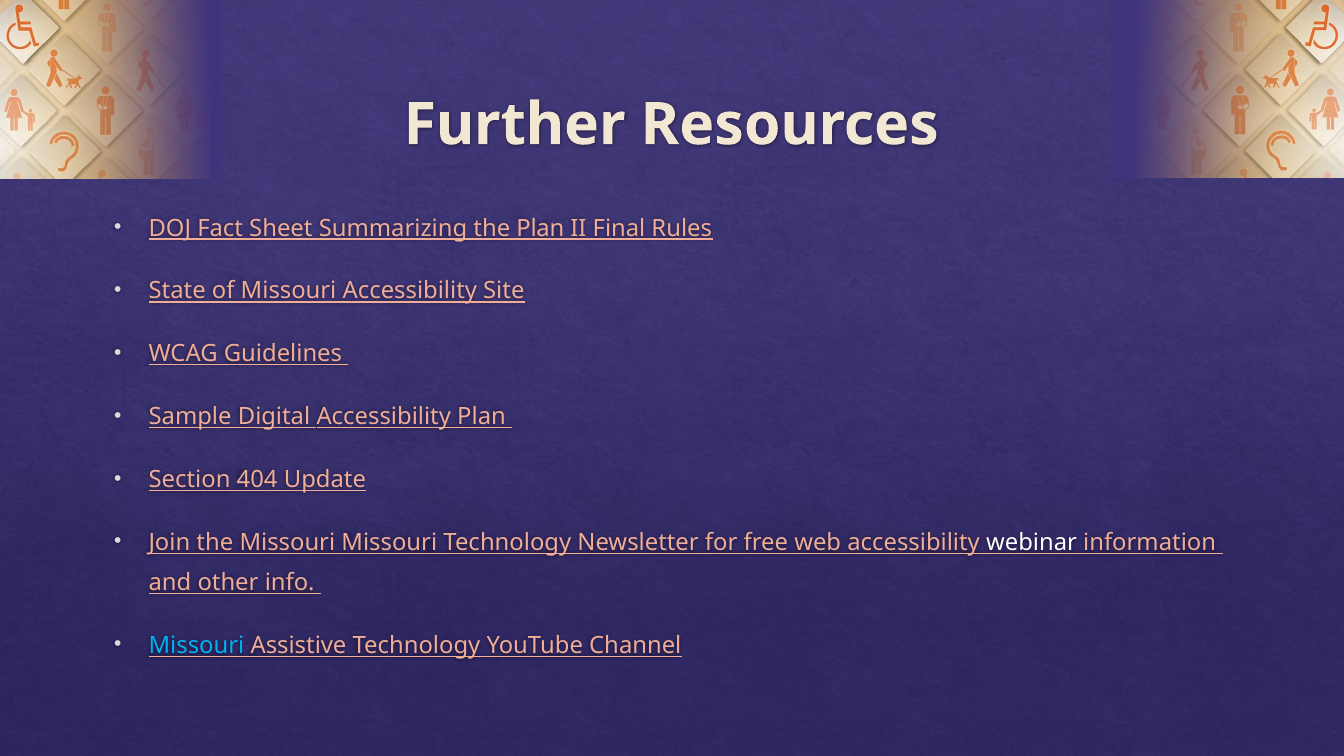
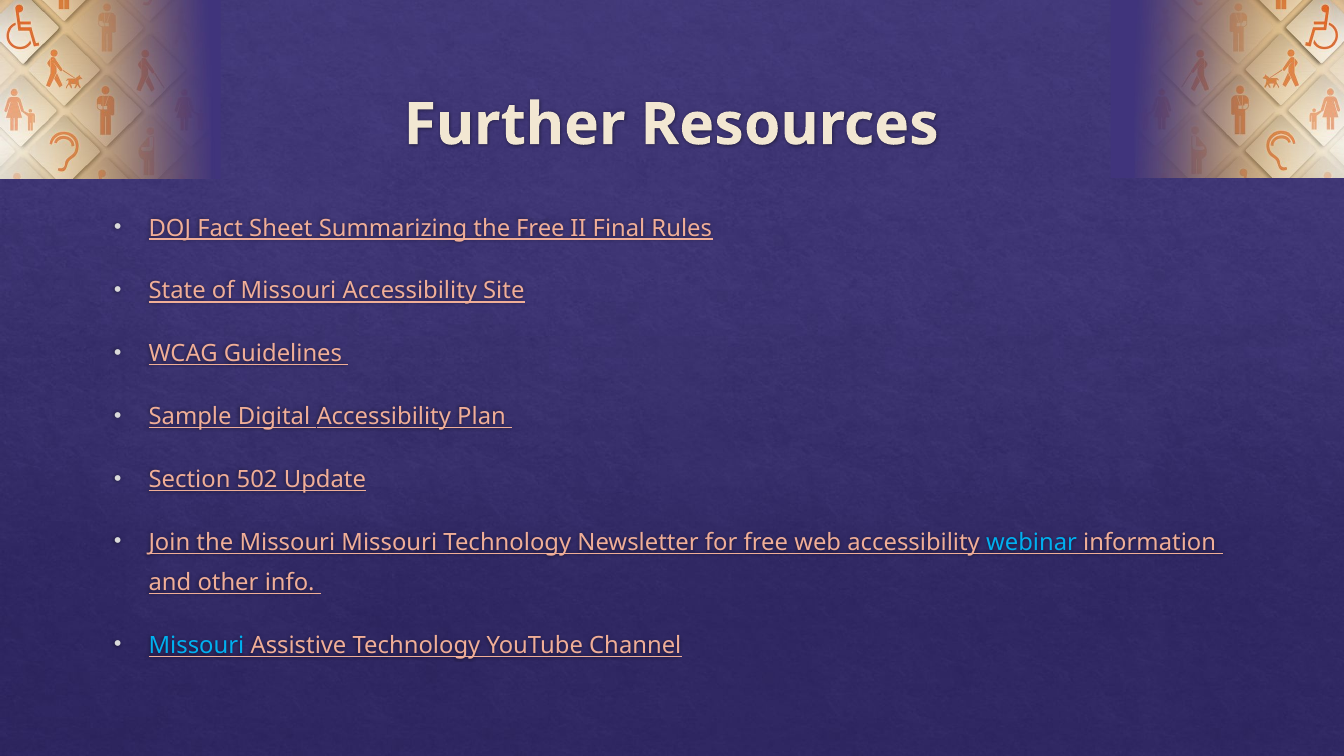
the Plan: Plan -> Free (540, 228)
404: 404 -> 502 (257, 480)
webinar colour: white -> light blue (1032, 543)
